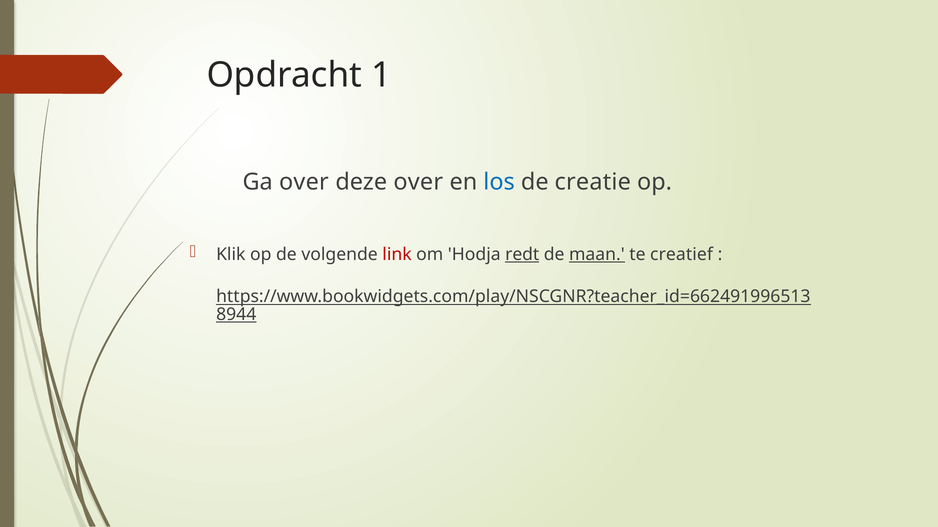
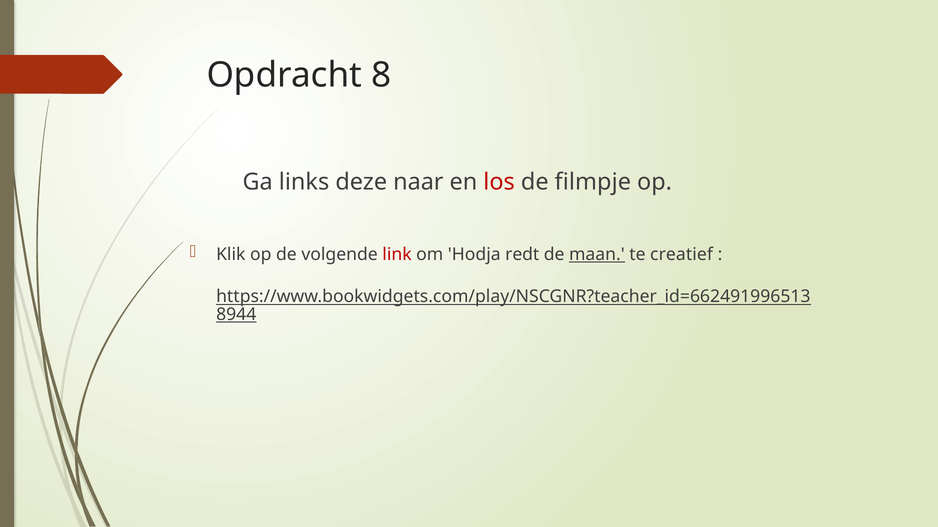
1: 1 -> 8 (381, 75)
Ga over: over -> links (304, 182)
deze over: over -> naar (418, 182)
los colour: blue -> red (499, 182)
creatie: creatie -> filmpje (593, 182)
redt underline: present -> none (522, 255)
